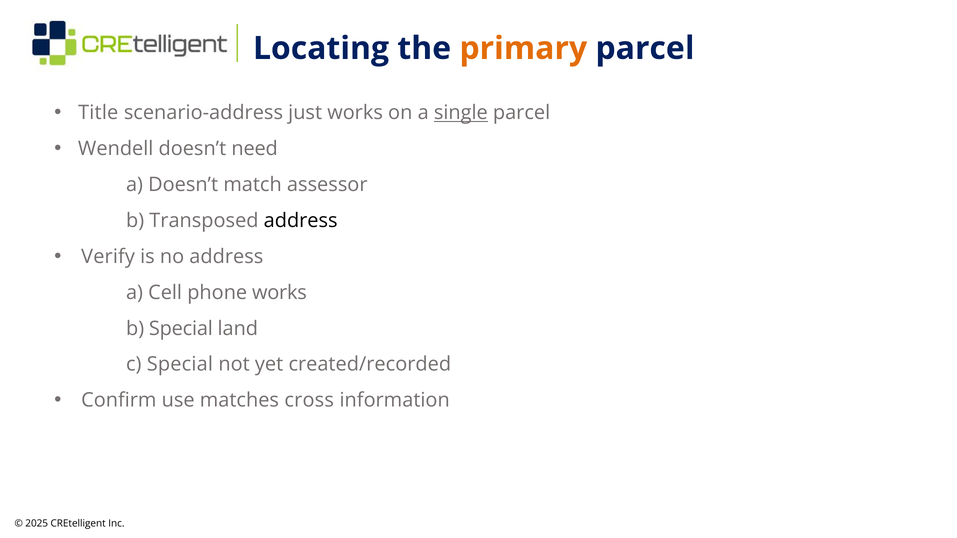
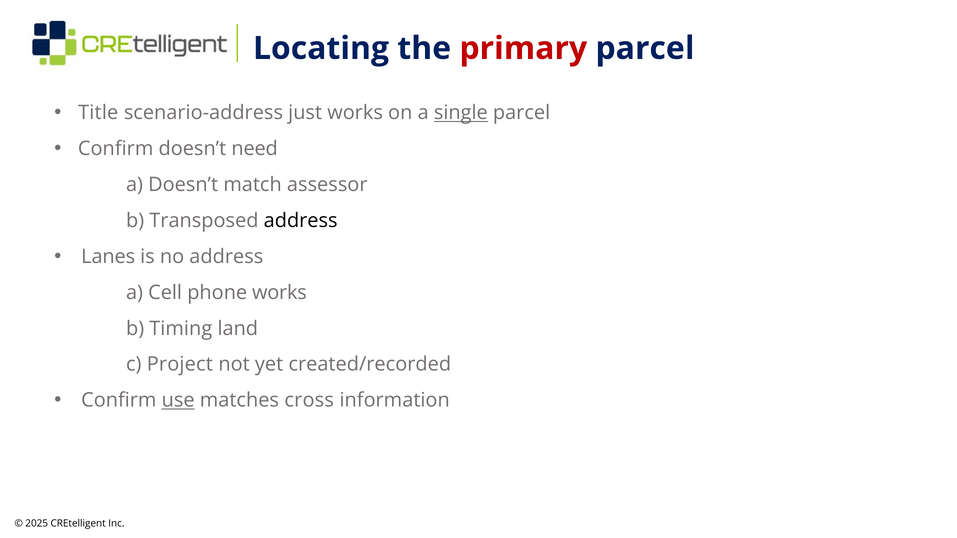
primary colour: orange -> red (523, 48)
Wendell: Wendell -> Confirm (116, 149)
Verify: Verify -> Lanes (108, 257)
b Special: Special -> Timing (181, 329)
c Special: Special -> Project (180, 365)
use underline: none -> present (178, 401)
